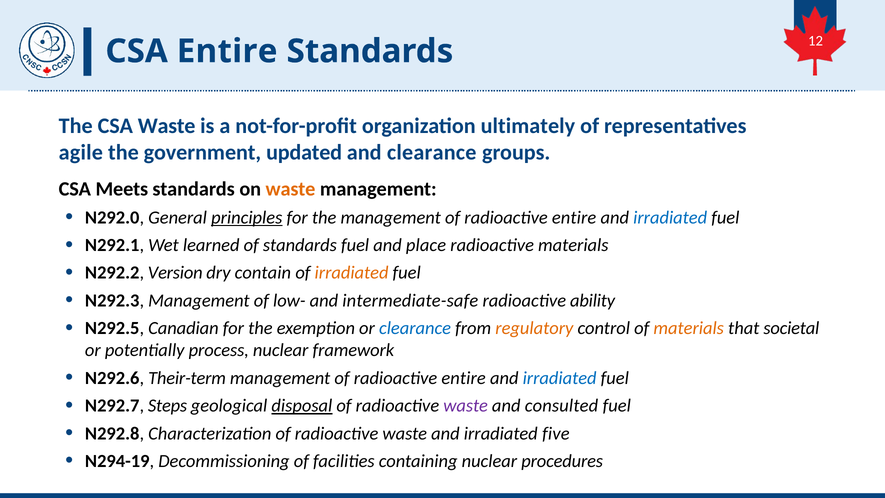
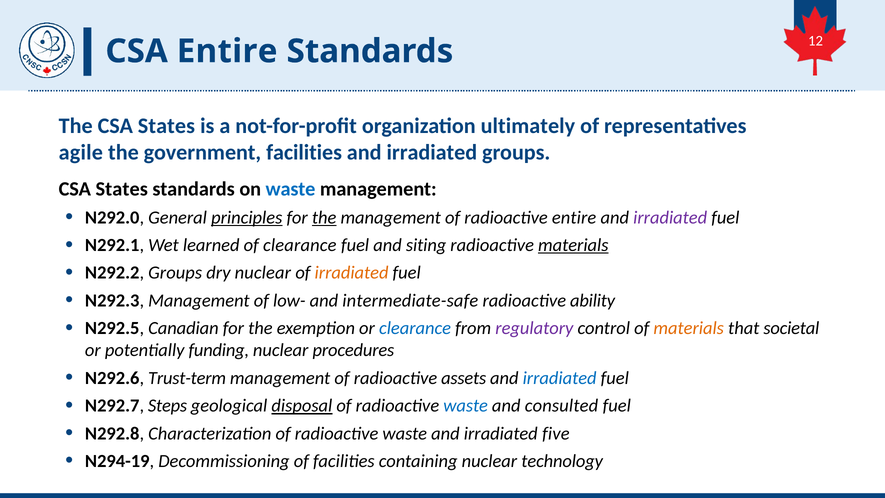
The CSA Waste: Waste -> States (166, 126)
government updated: updated -> facilities (304, 152)
clearance: clearance -> irradiated (432, 152)
Meets: Meets -> States (122, 189)
waste colour: orange -> blue (291, 189)
the underline: none -> present (324, 217)
irradiated colour: blue -> purple (670, 217)
of standards: standards -> clearance (300, 245)
place: place -> siting (426, 245)
materials underline: none -> present (573, 245)
N292.2 Version: Version -> Groups (175, 273)
dry contain: contain -> nuclear (263, 273)
regulatory colour: orange -> purple (534, 328)
process: process -> funding (219, 350)
framework: framework -> procedures (353, 350)
Their-term: Their-term -> Trust-term (187, 378)
entire: entire -> assets (464, 378)
waste colour: purple -> blue (466, 406)
procedures: procedures -> technology (562, 461)
